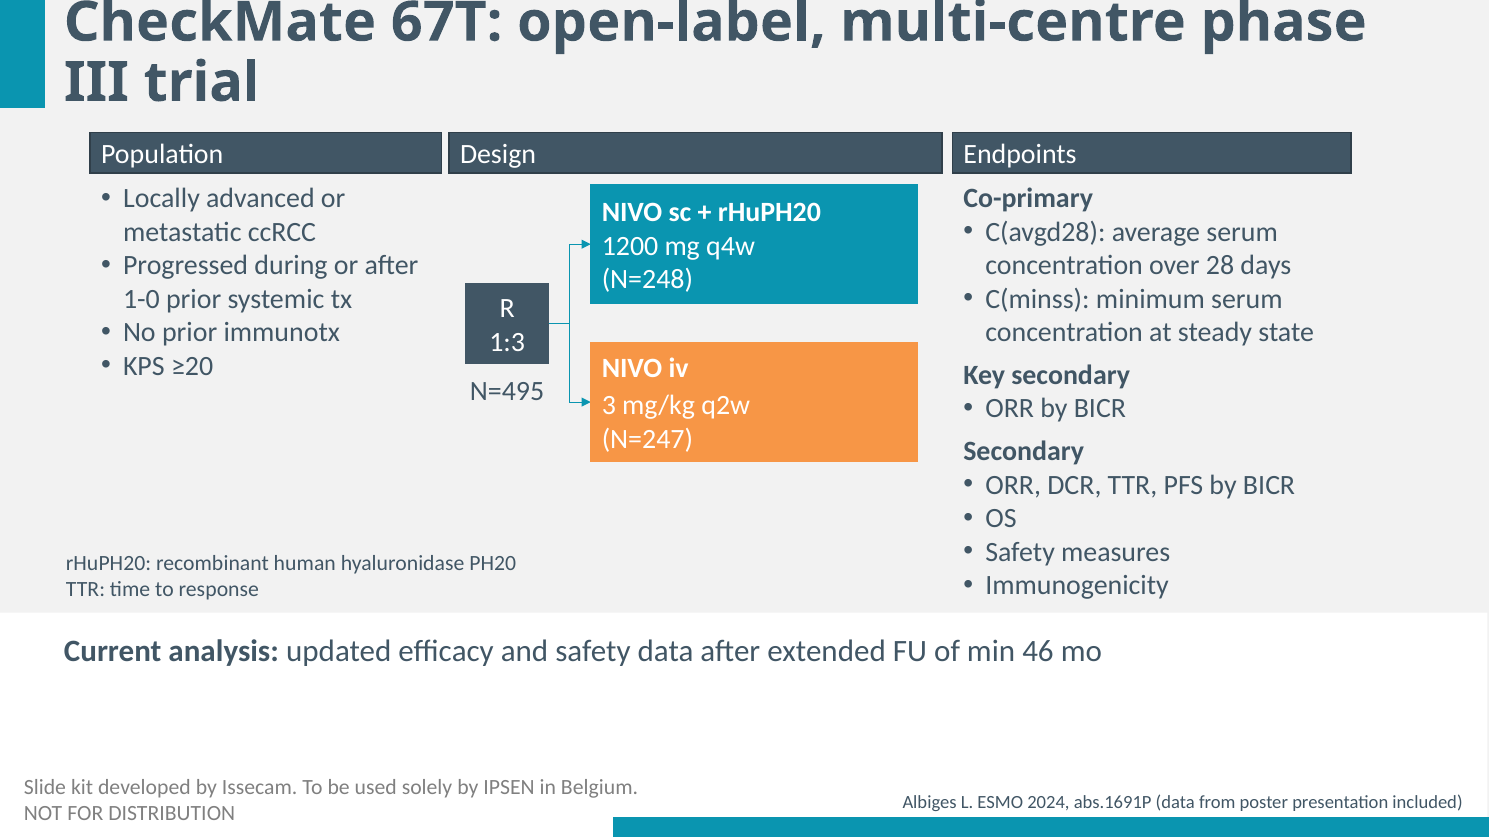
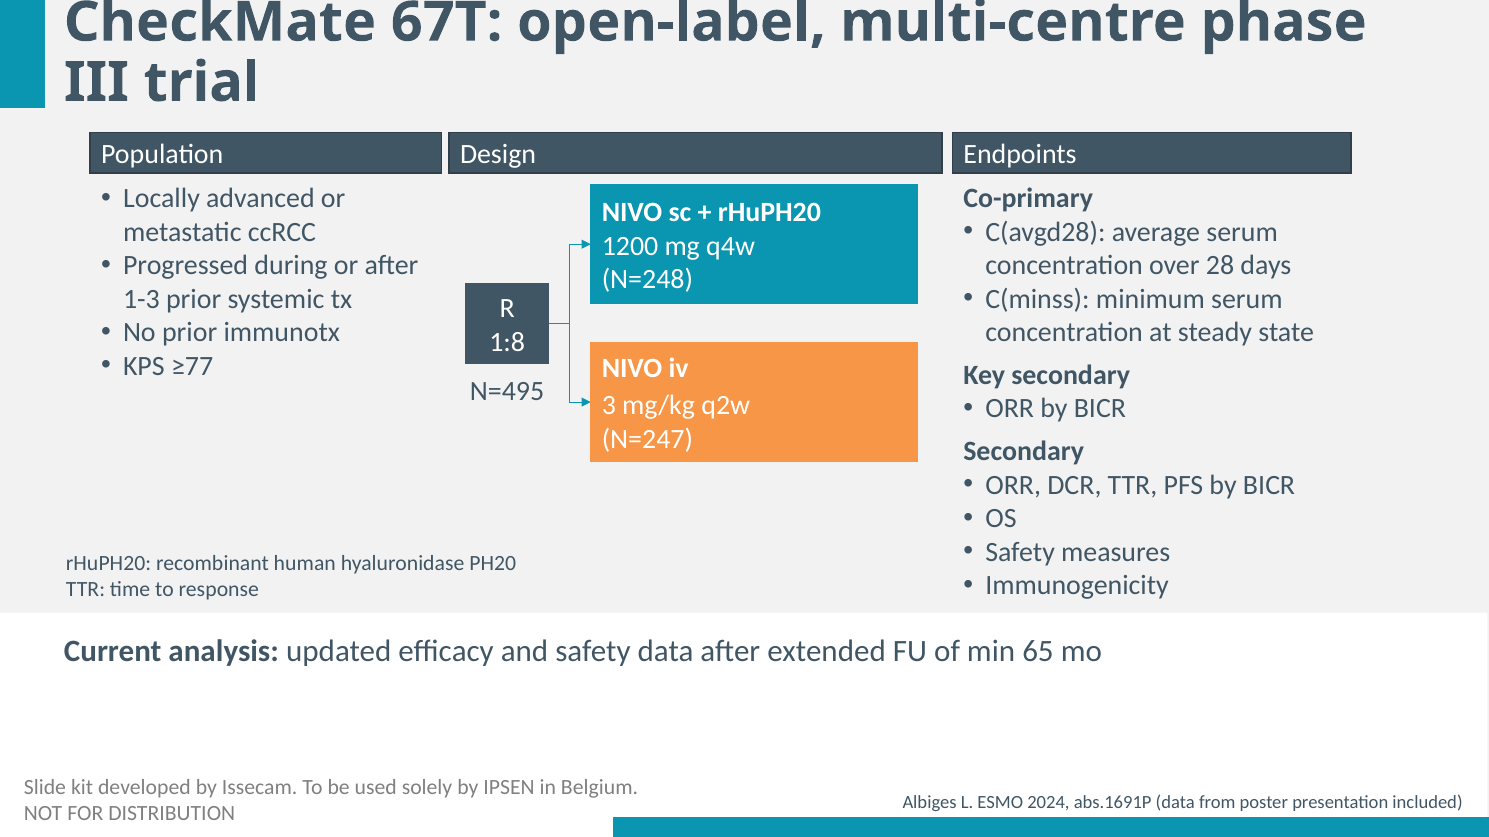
1-0: 1-0 -> 1-3 (141, 299)
1:3: 1:3 -> 1:8 (507, 342)
≥20: ≥20 -> ≥77 (192, 366)
46: 46 -> 65 (1038, 652)
